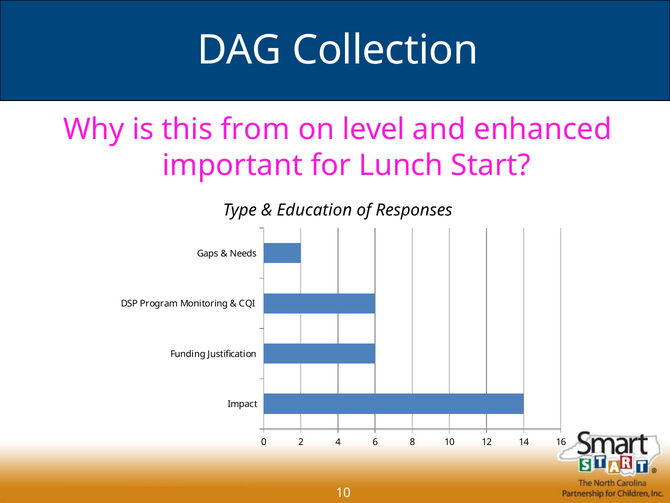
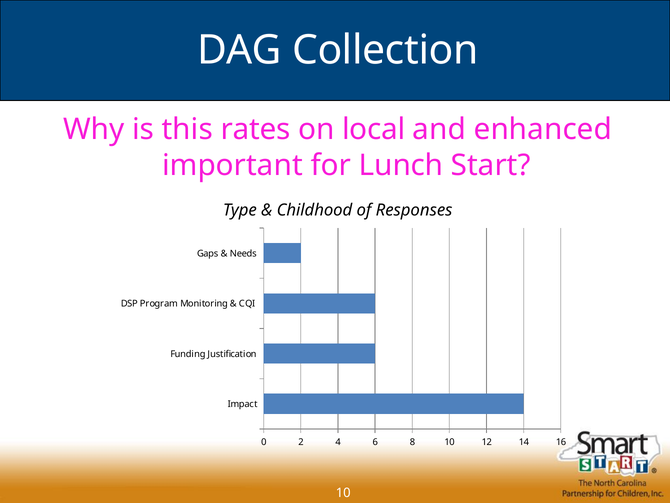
from: from -> rates (256, 129)
level: level -> local (374, 129)
Education: Education -> Childhood (315, 210)
